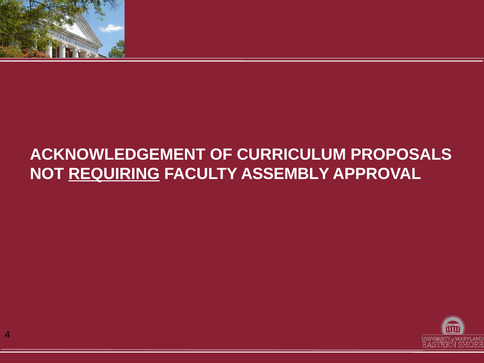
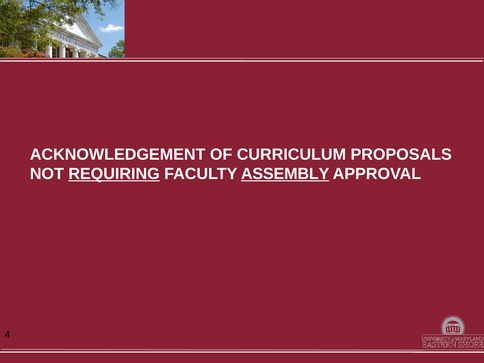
ASSEMBLY underline: none -> present (285, 174)
